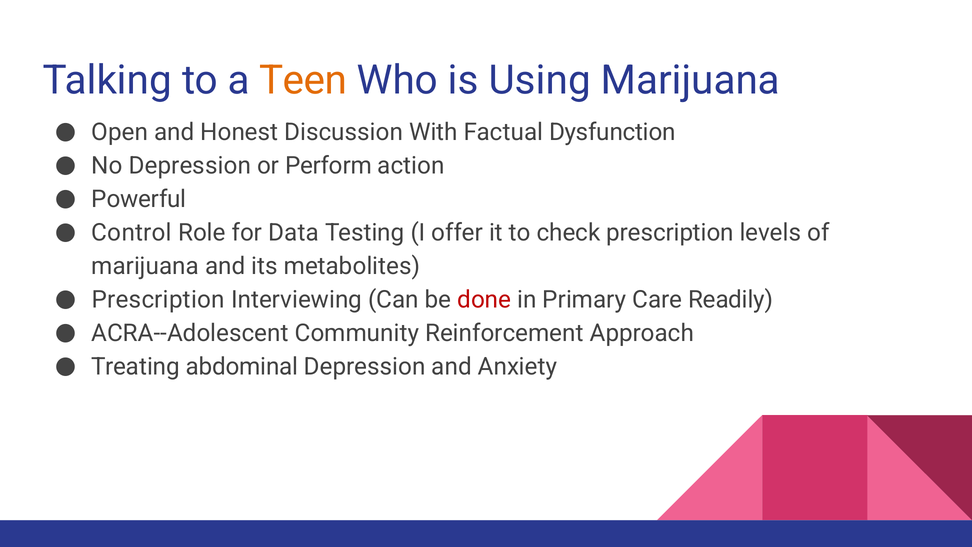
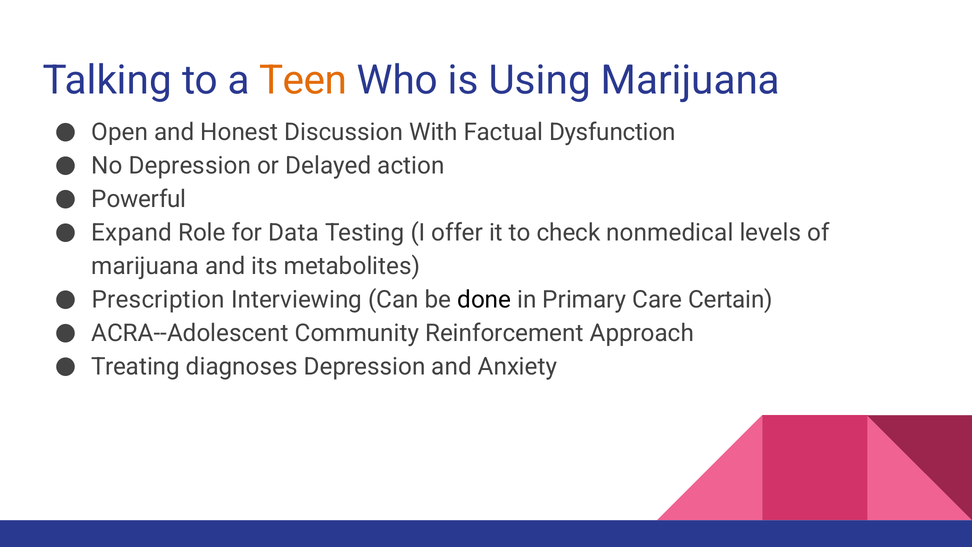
Perform: Perform -> Delayed (328, 165)
Control: Control -> Expand (132, 233)
check prescription: prescription -> nonmedical (670, 233)
done colour: red -> black (484, 300)
Readily: Readily -> Certain (731, 300)
abdominal: abdominal -> diagnoses (242, 367)
